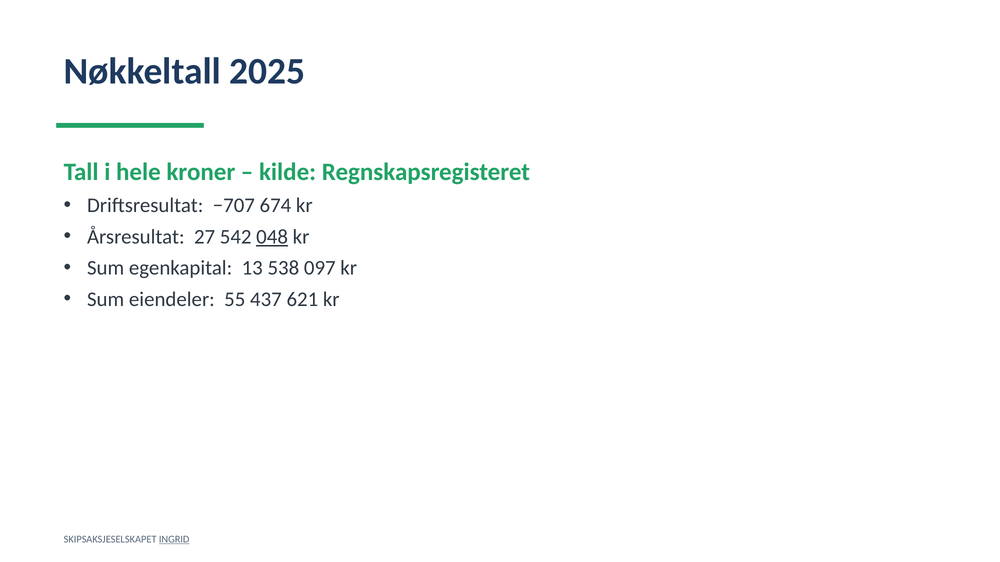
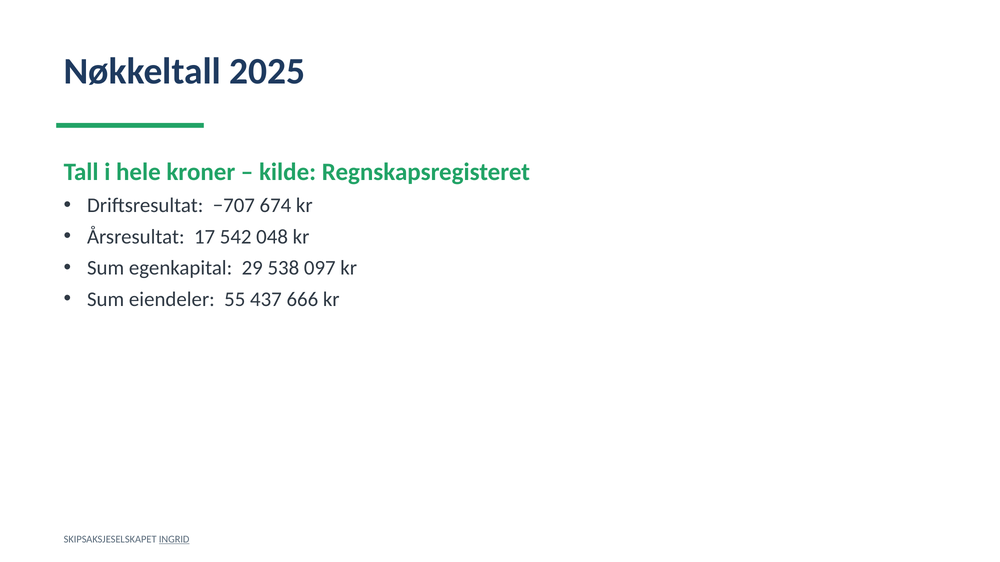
27: 27 -> 17 (205, 237)
048 underline: present -> none (272, 237)
13: 13 -> 29 (252, 268)
621: 621 -> 666 (302, 299)
